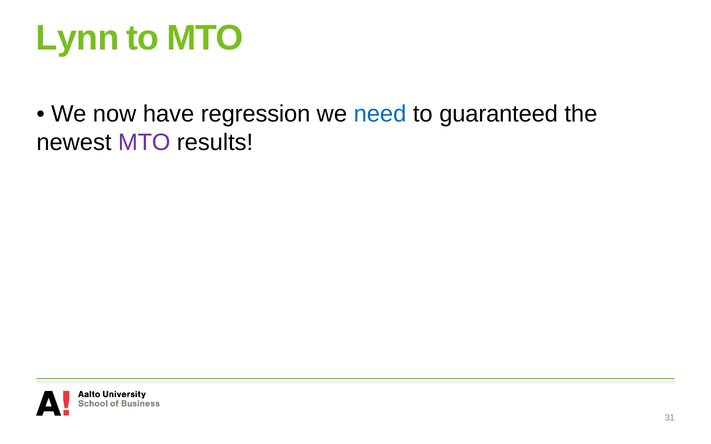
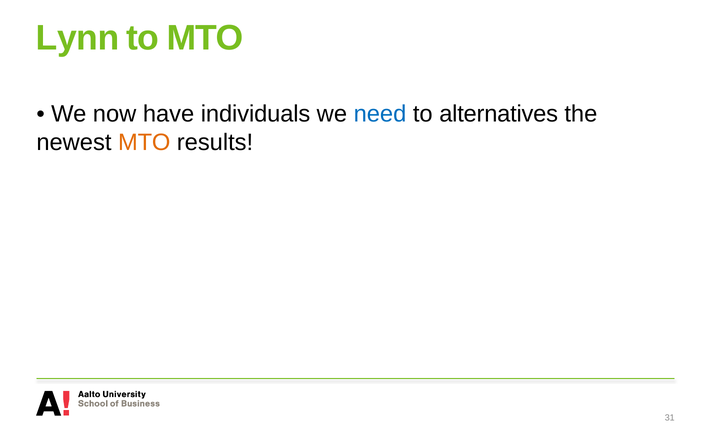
regression: regression -> individuals (256, 114)
guaranteed: guaranteed -> alternatives (499, 114)
MTO colour: purple -> orange (144, 142)
